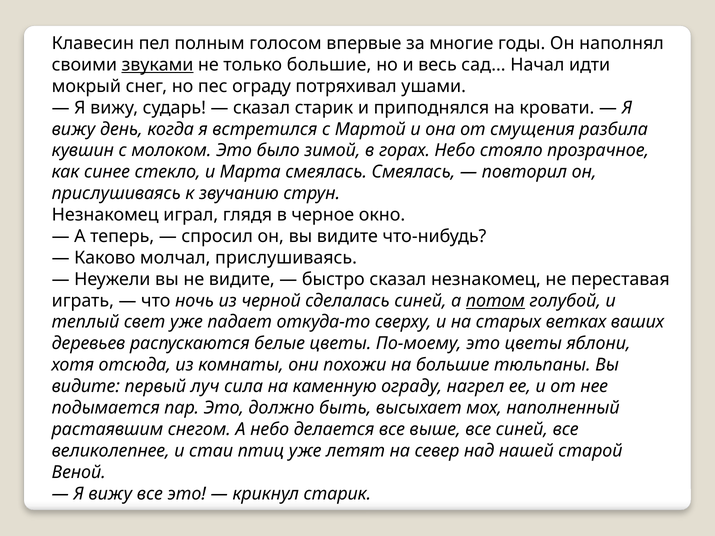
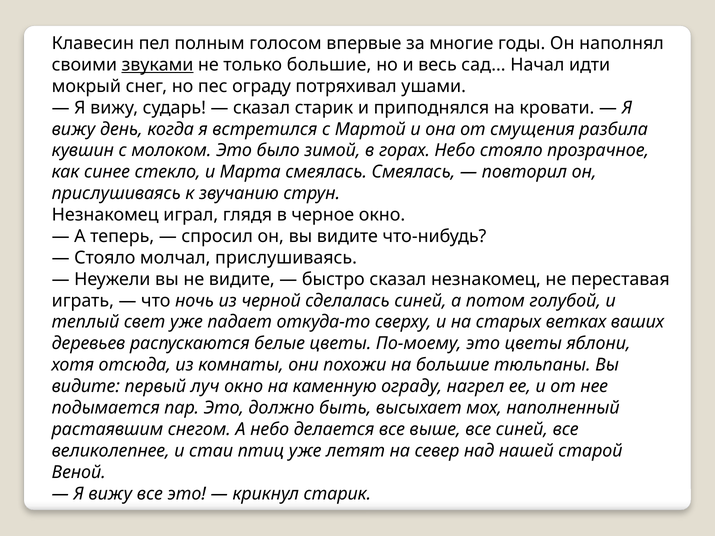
Каково: Каково -> Стояло (105, 258)
потом underline: present -> none (495, 301)
луч сила: сила -> окно (244, 387)
